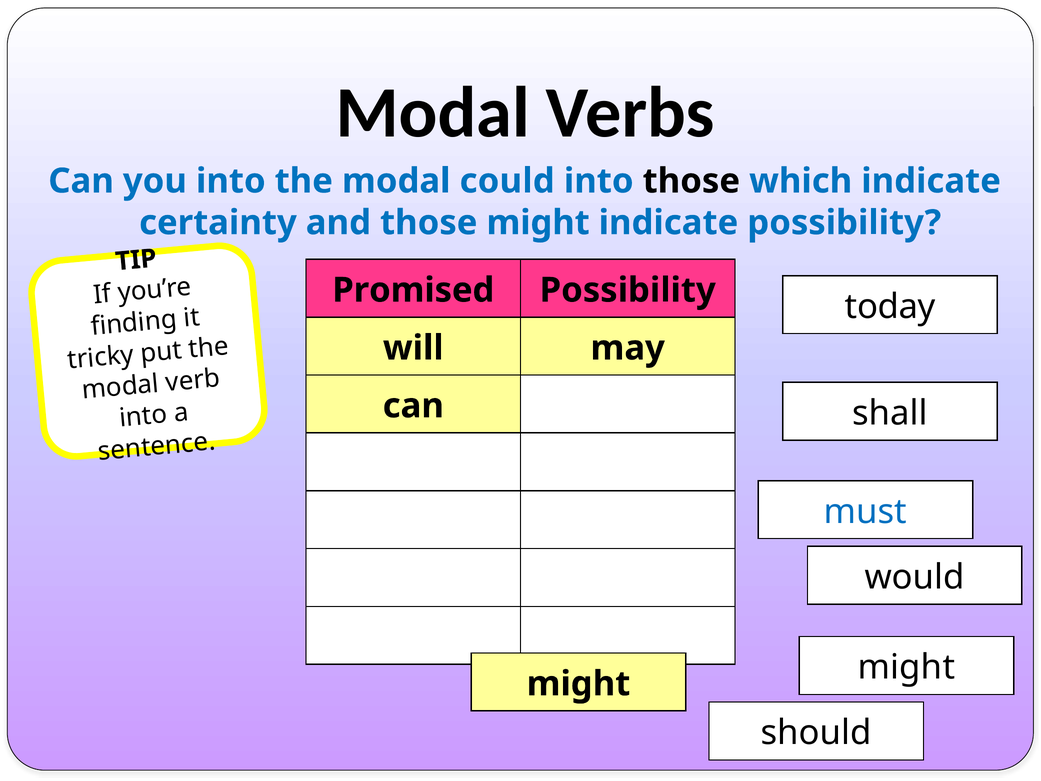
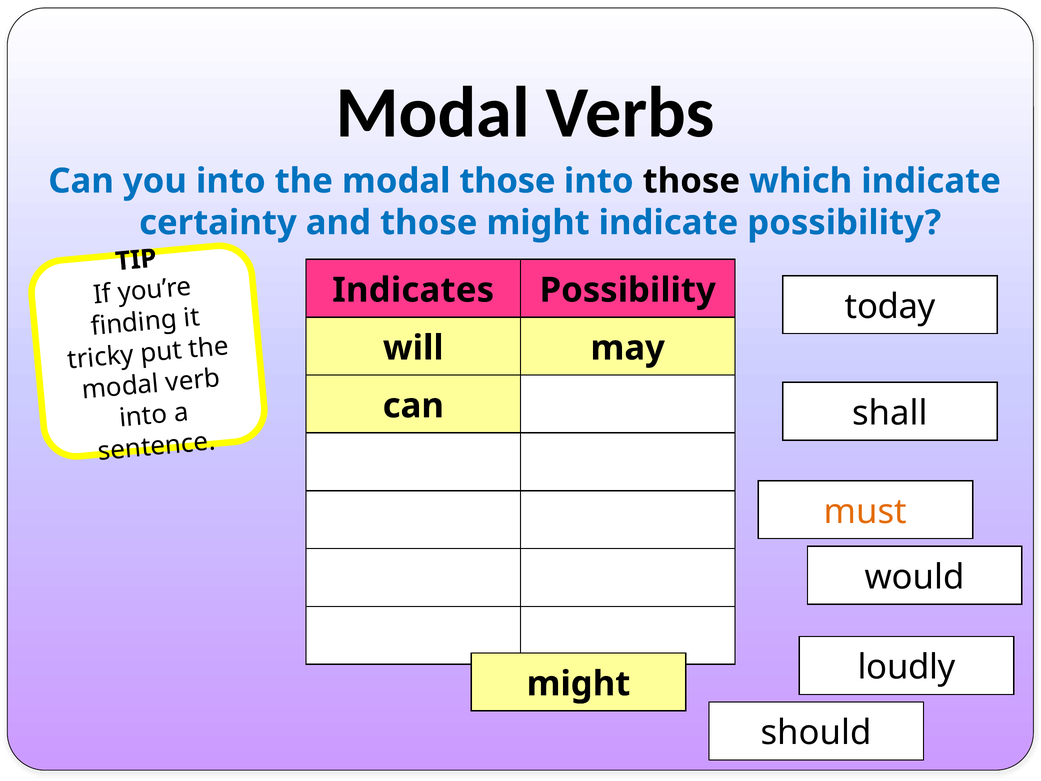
modal could: could -> those (507, 181)
Promised: Promised -> Indicates (413, 290)
must colour: blue -> orange (865, 511)
might: might -> loudly (907, 667)
